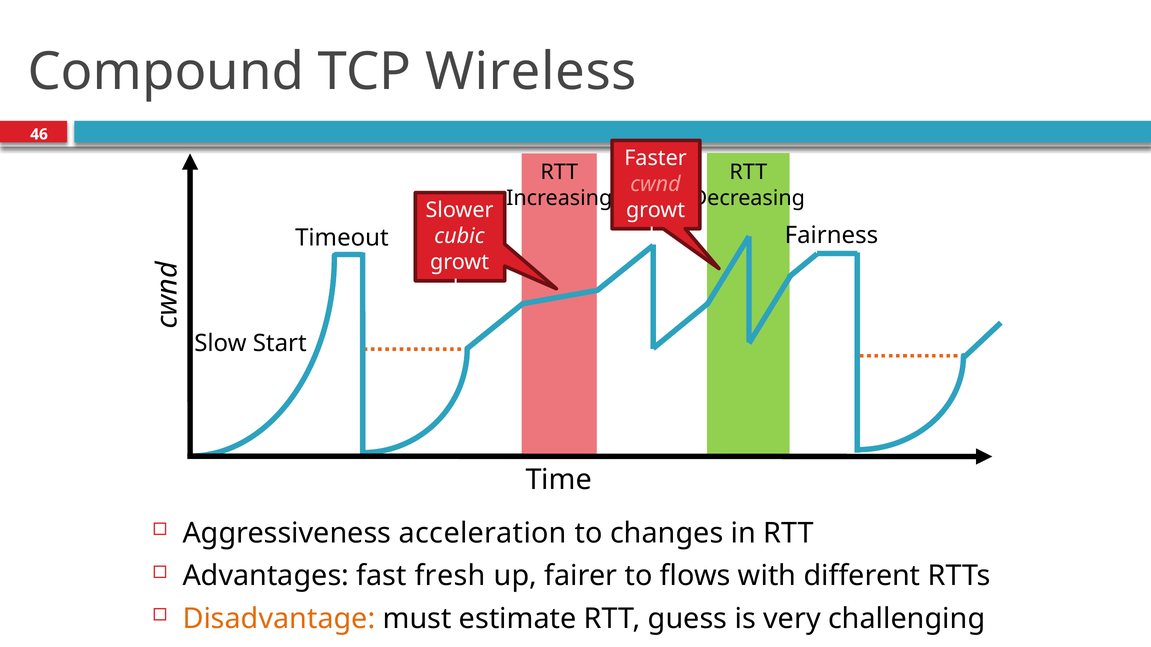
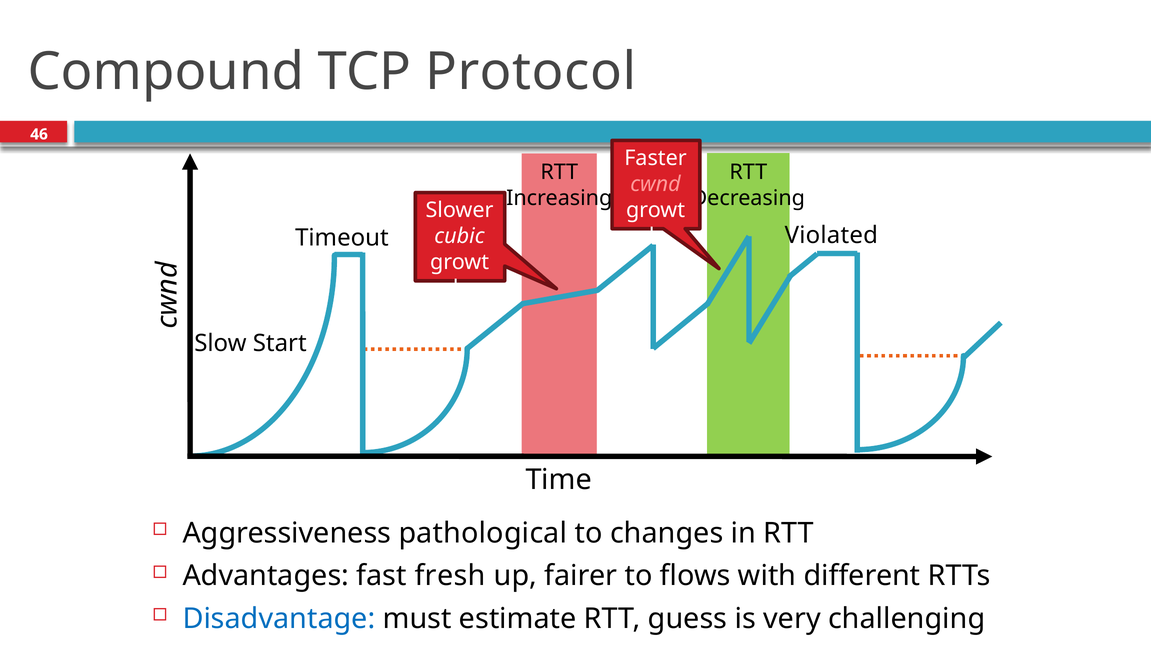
Wireless: Wireless -> Protocol (531, 72)
Fairness: Fairness -> Violated (831, 235)
acceleration: acceleration -> pathological (483, 533)
Disadvantage colour: orange -> blue (279, 619)
